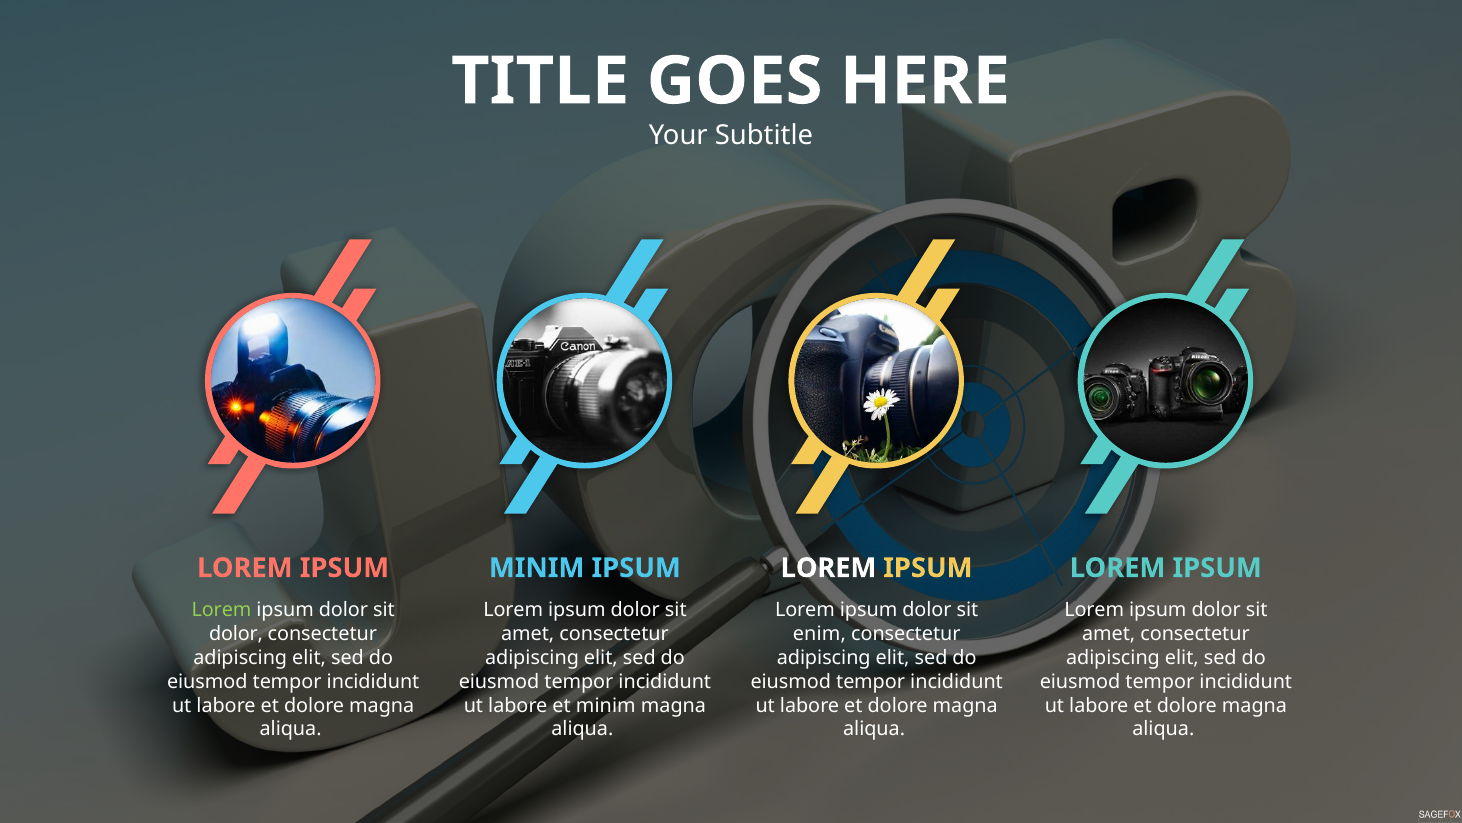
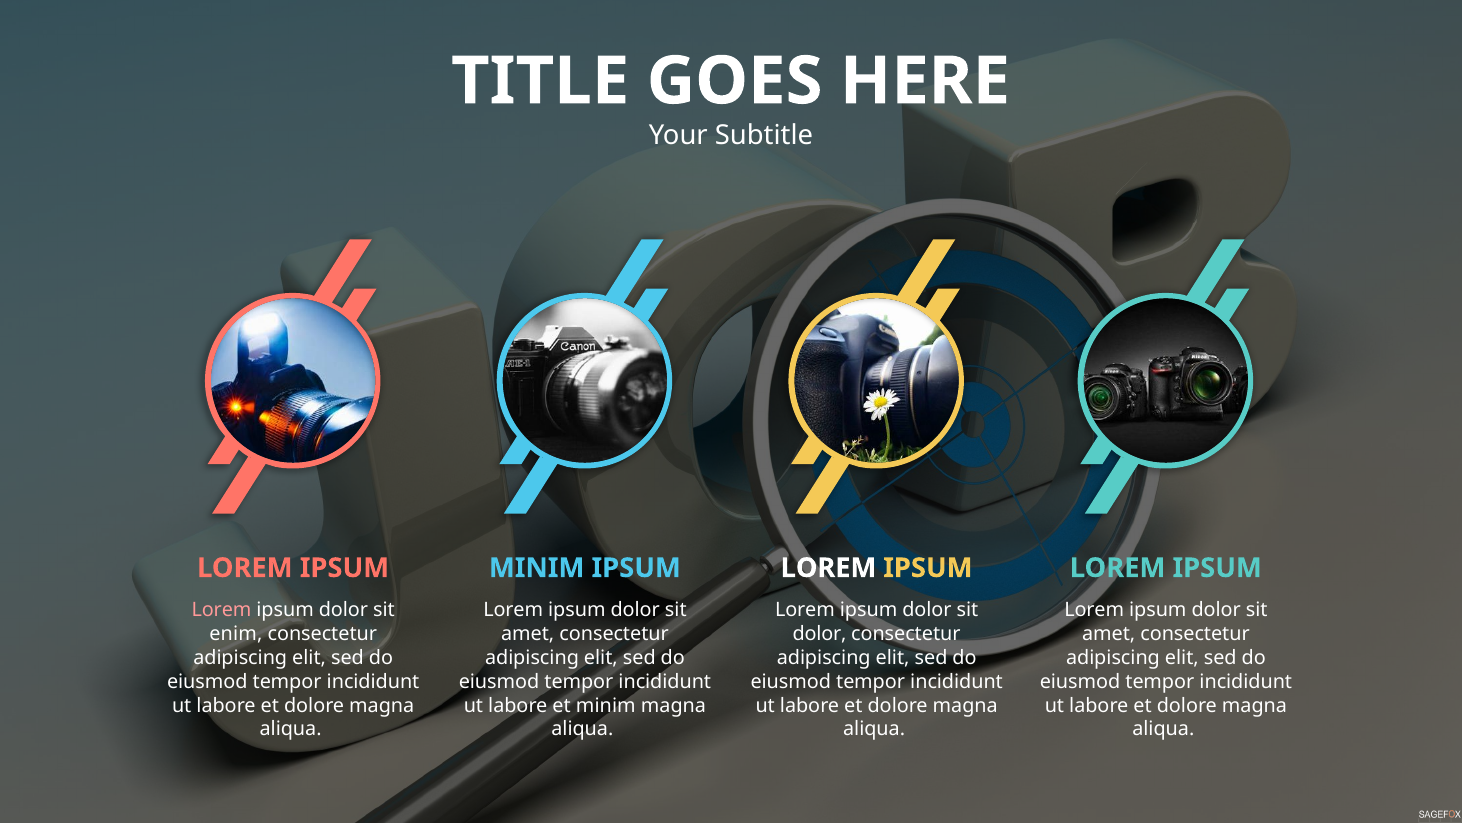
Lorem colour: light green -> pink (221, 610)
dolor: dolor -> enim (236, 634)
enim: enim -> dolor (820, 634)
